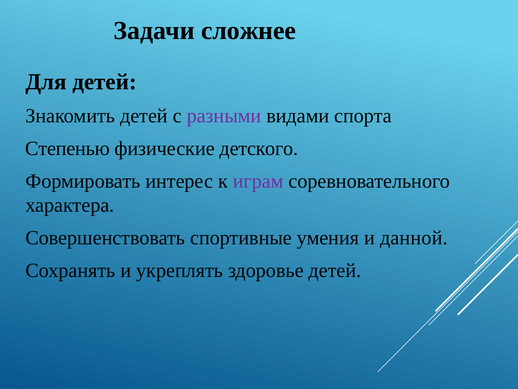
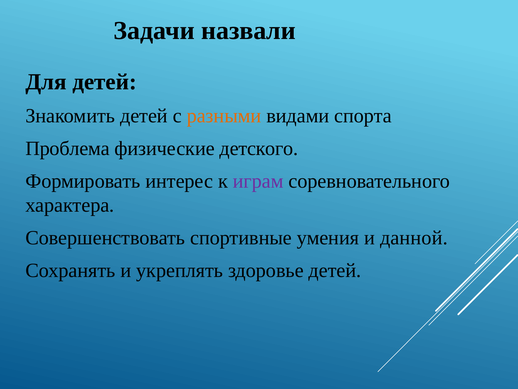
сложнее: сложнее -> назвали (248, 31)
разными colour: purple -> orange (224, 116)
Степенью: Степенью -> Проблема (68, 148)
